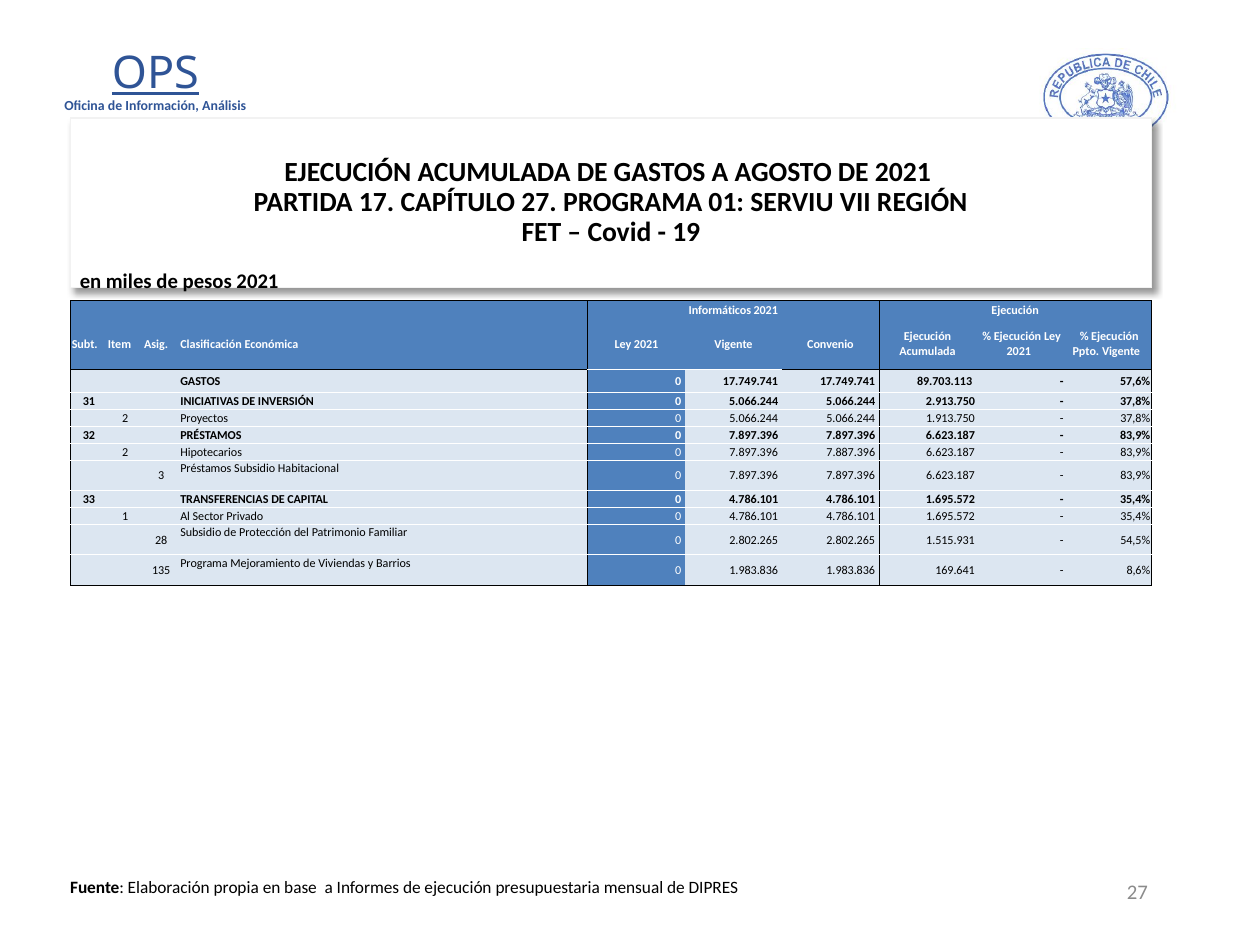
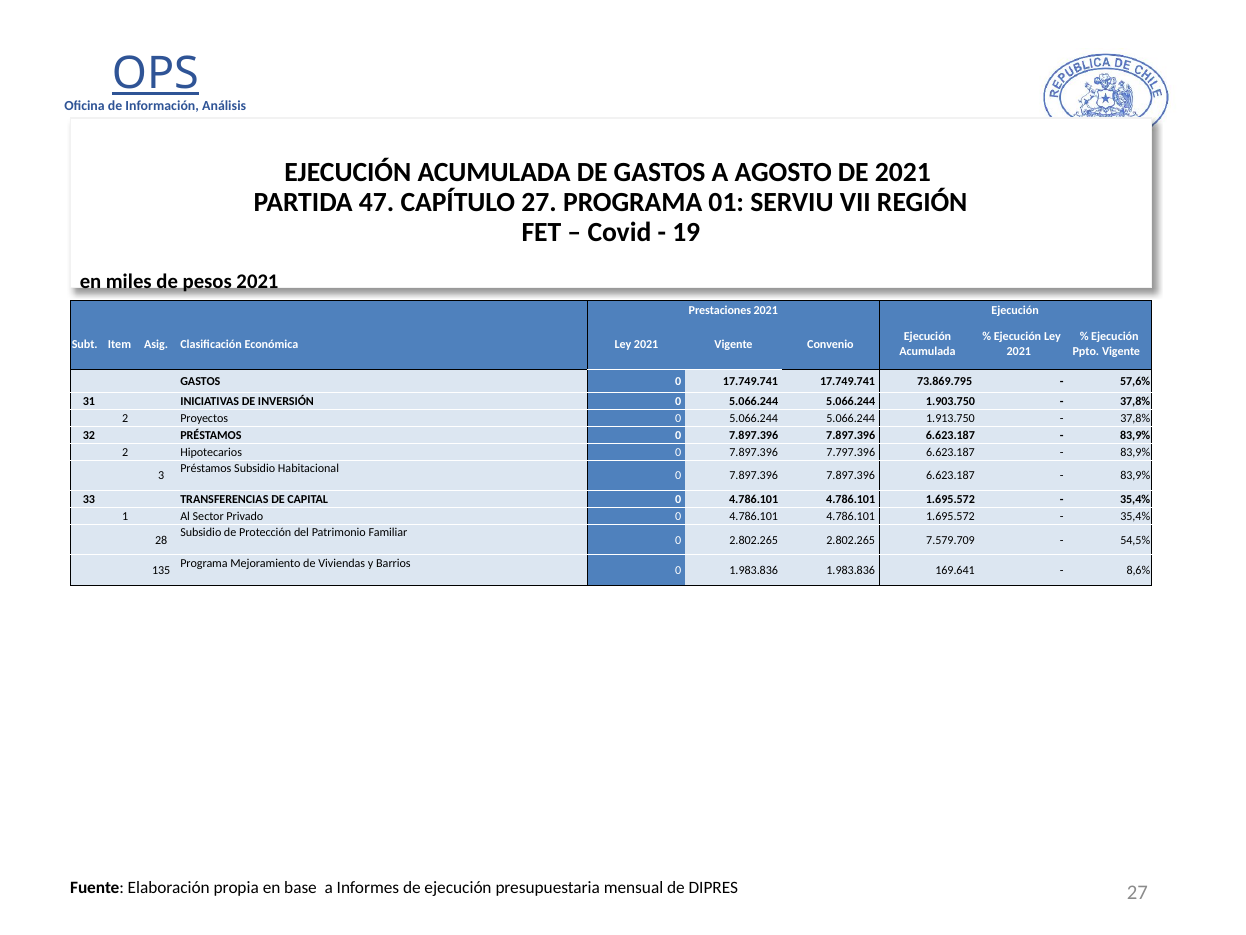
17: 17 -> 47 (377, 203)
Informáticos: Informáticos -> Prestaciones (720, 310)
89.703.113: 89.703.113 -> 73.869.795 (945, 381)
2.913.750: 2.913.750 -> 1.903.750 (951, 401)
7.887.396: 7.887.396 -> 7.797.396 (851, 452)
1.515.931: 1.515.931 -> 7.579.709 (951, 540)
